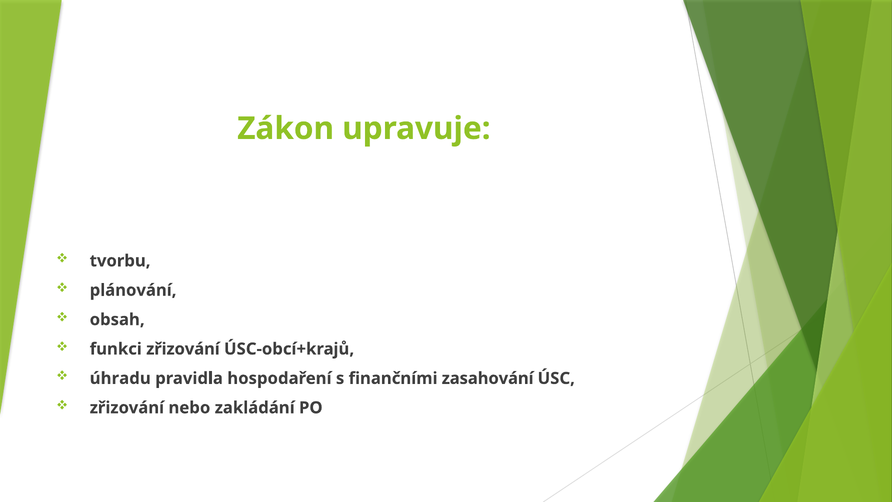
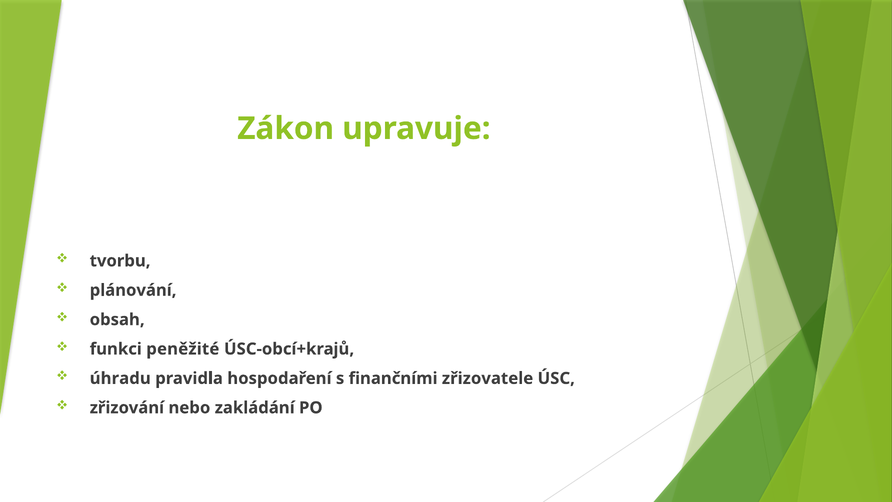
funkci zřizování: zřizování -> peněžité (183, 349)
zasahování: zasahování -> zřizovatele (488, 378)
